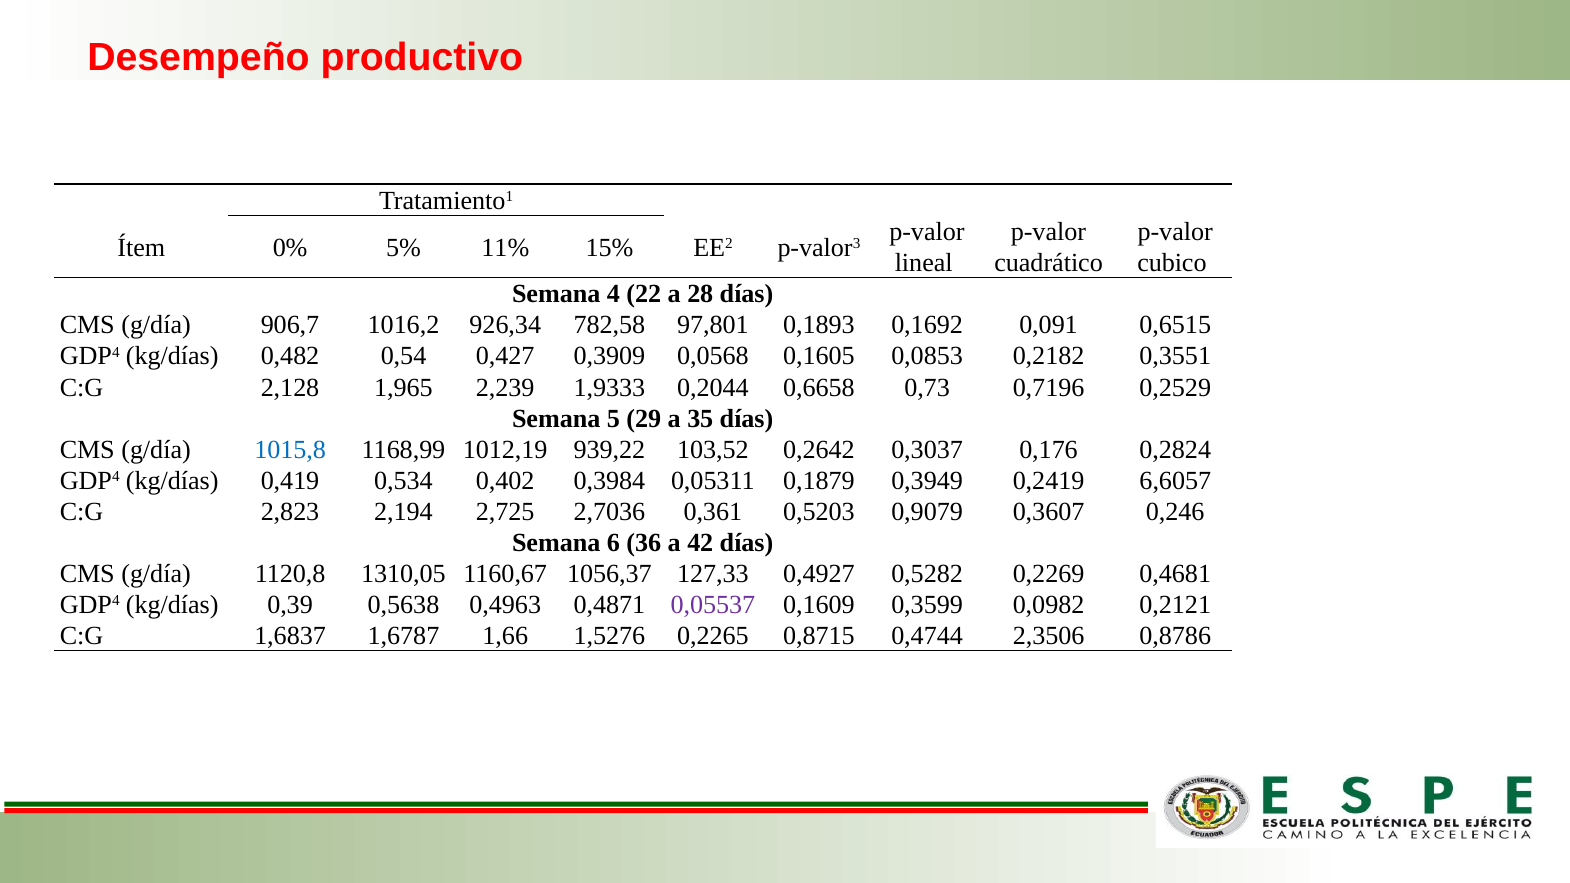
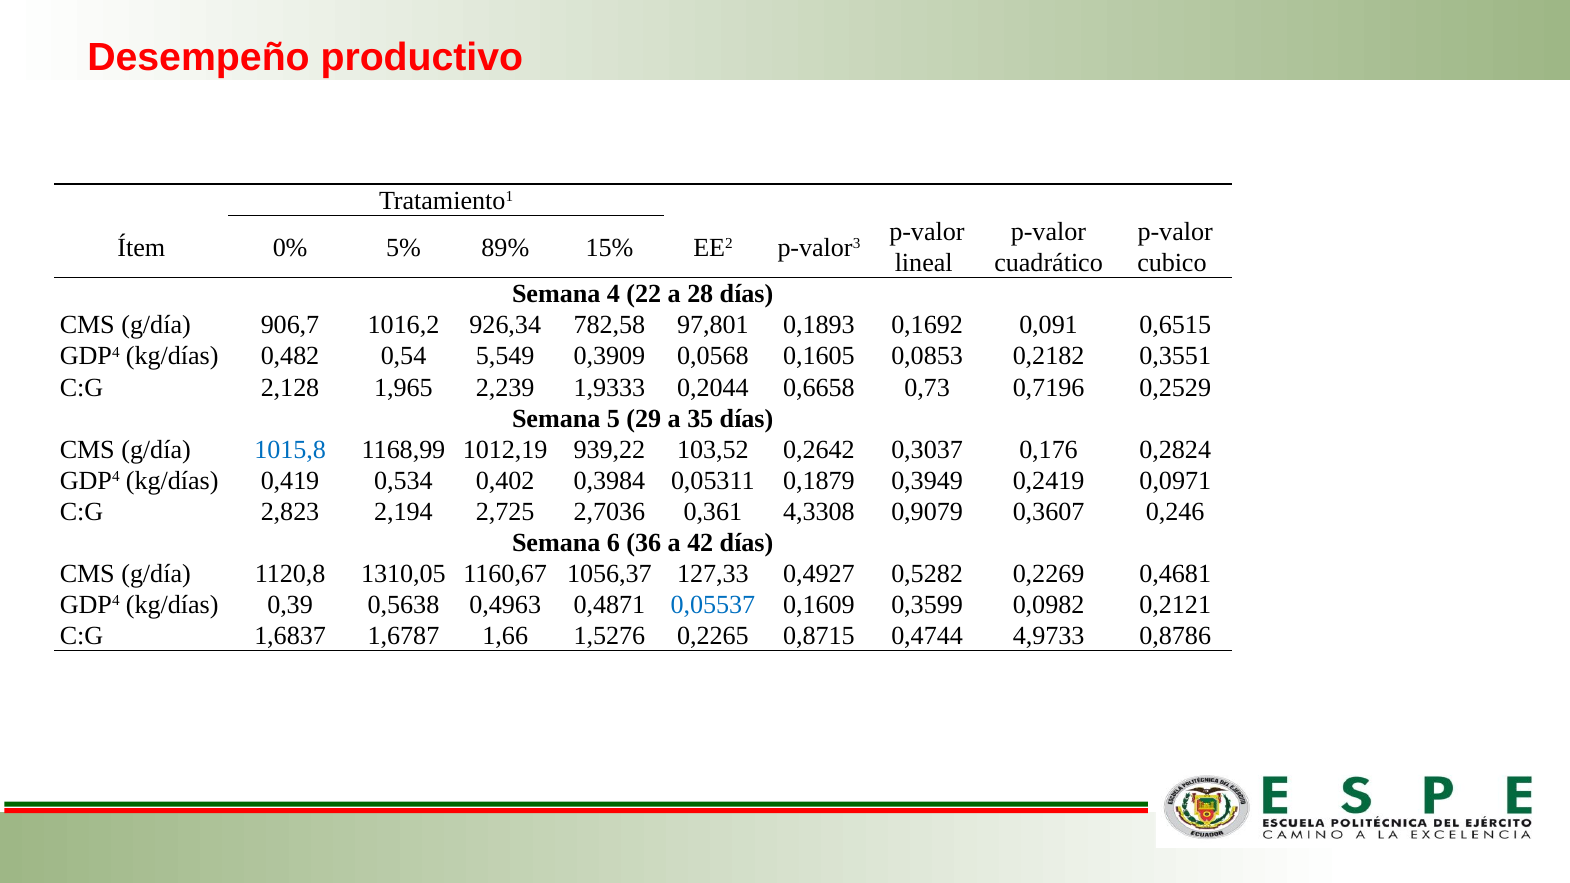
11%: 11% -> 89% (505, 248)
0,427: 0,427 -> 5,549 (505, 356)
6,6057: 6,6057 -> 0,0971 (1175, 481)
0,5203: 0,5203 -> 4,3308 (819, 512)
0,05537 colour: purple -> blue (713, 605)
2,3506: 2,3506 -> 4,9733 (1049, 636)
